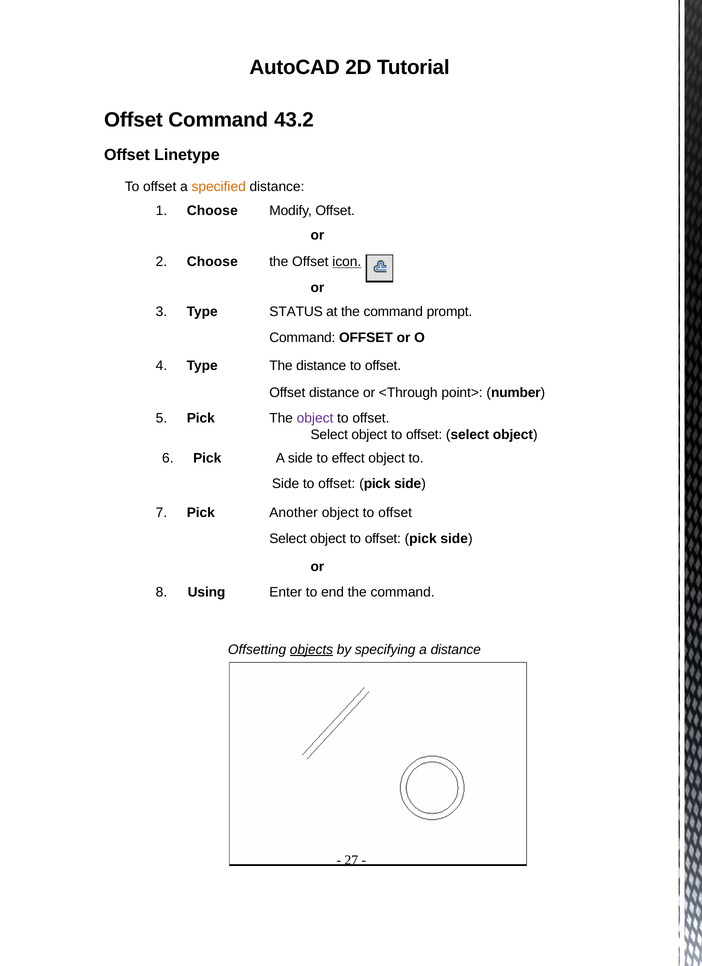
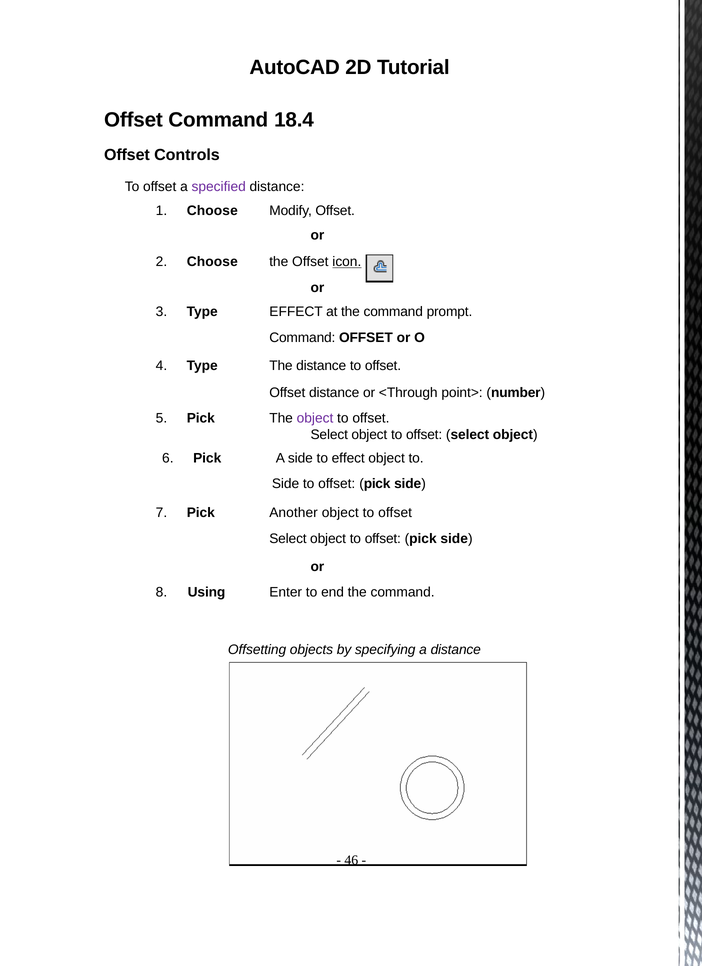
43.2: 43.2 -> 18.4 (294, 120)
Linetype: Linetype -> Controls (187, 155)
specified colour: orange -> purple (219, 187)
Type STATUS: STATUS -> EFFECT (296, 312)
objects underline: present -> none (311, 649)
27: 27 -> 46 (351, 860)
